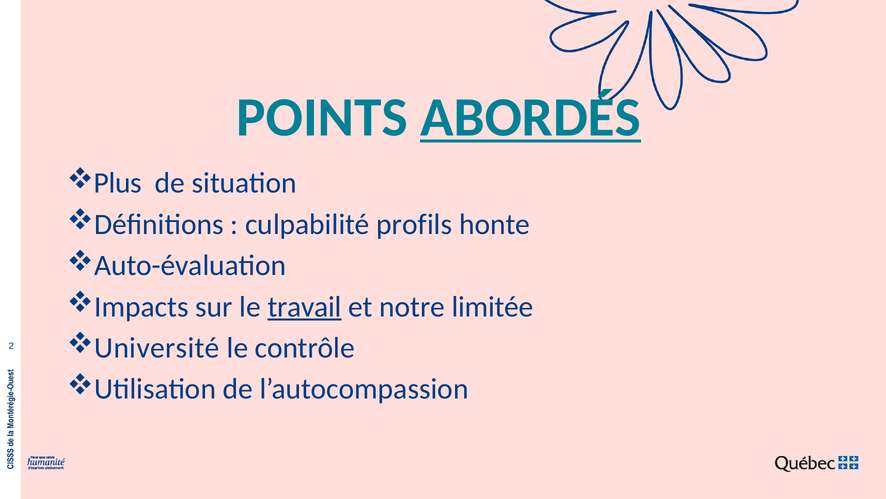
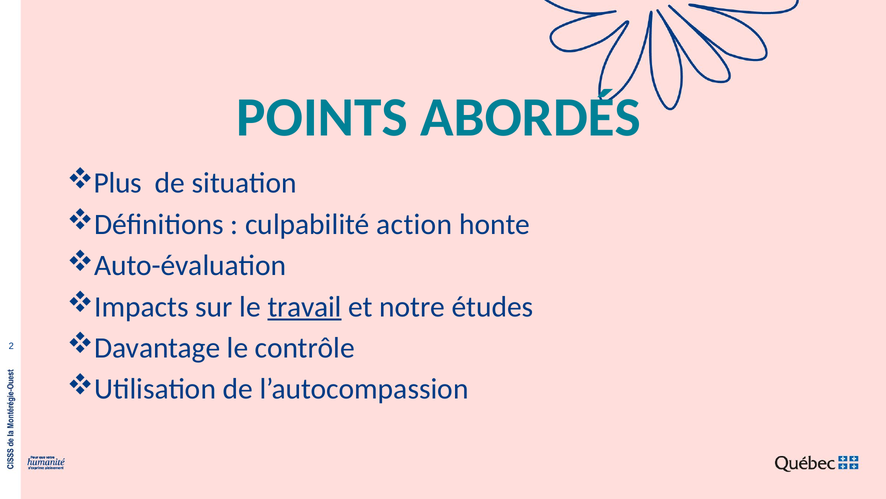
ABORDÉS underline: present -> none (531, 117)
profils: profils -> action (414, 224)
limitée: limitée -> études (492, 306)
Université: Université -> Davantage (157, 348)
